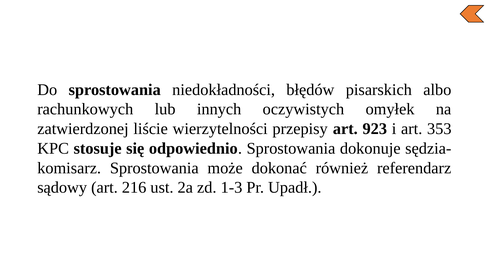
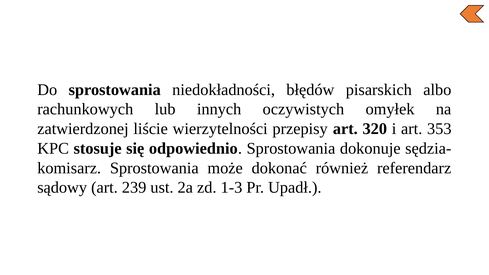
923: 923 -> 320 (375, 129)
216: 216 -> 239 (134, 188)
